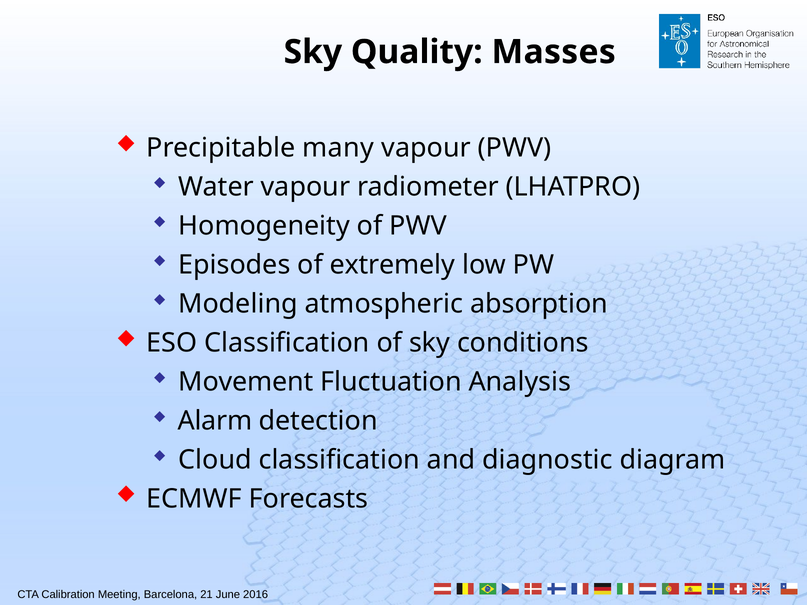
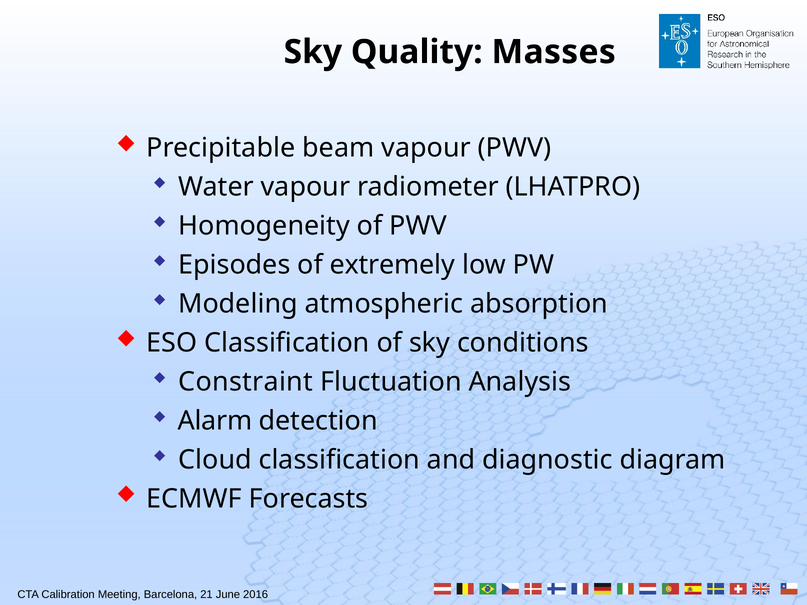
many: many -> beam (338, 148)
Movement: Movement -> Constraint (246, 382)
